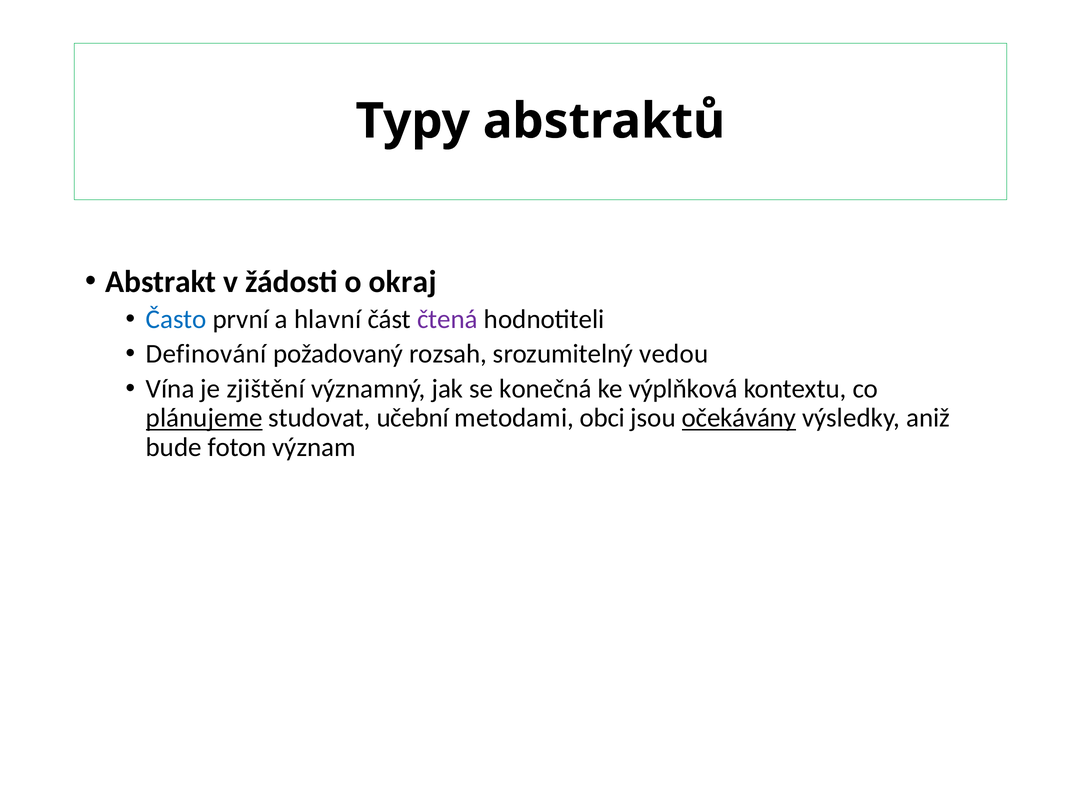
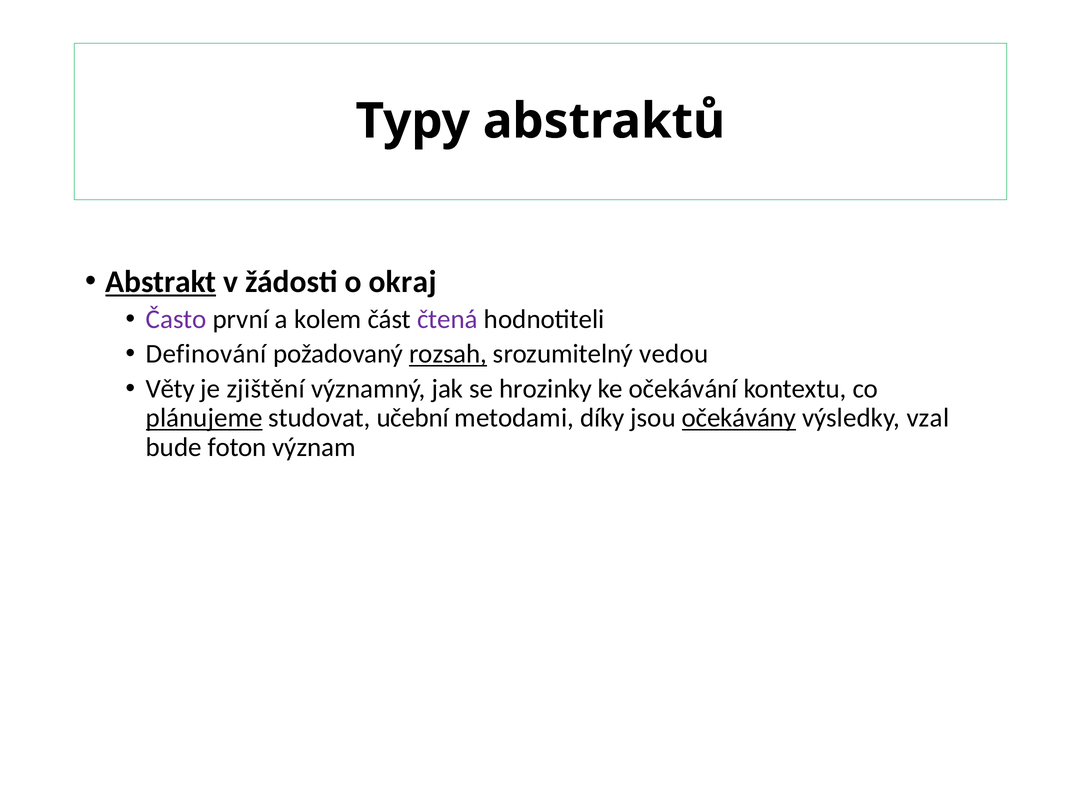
Abstrakt underline: none -> present (161, 282)
Často colour: blue -> purple (176, 319)
hlavní: hlavní -> kolem (328, 319)
rozsah underline: none -> present (448, 354)
Vína: Vína -> Věty (170, 389)
konečná: konečná -> hrozinky (546, 389)
výplňková: výplňková -> očekávání (683, 389)
obci: obci -> díky (602, 418)
aniž: aniž -> vzal (928, 418)
